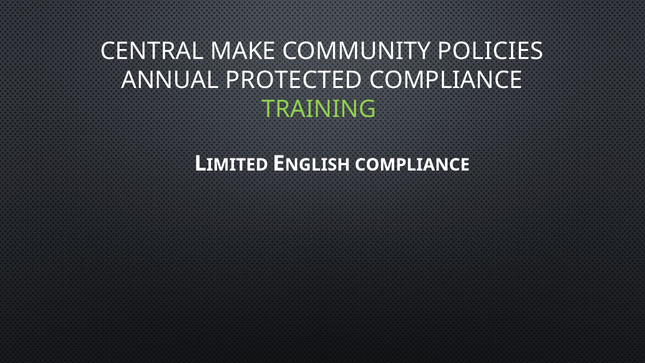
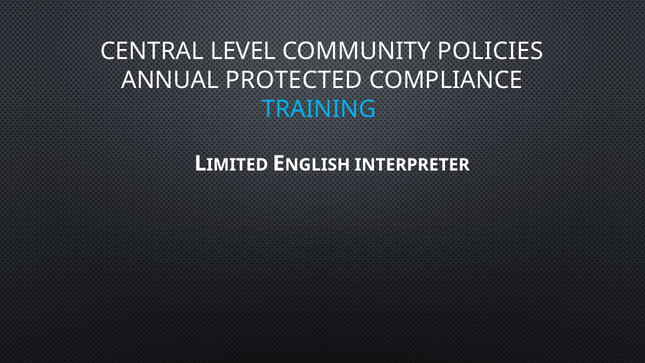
MAKE: MAKE -> LEVEL (243, 51)
TRAINING colour: light green -> light blue (319, 109)
COMPLIANCE: COMPLIANCE -> INTERPRETER (412, 165)
